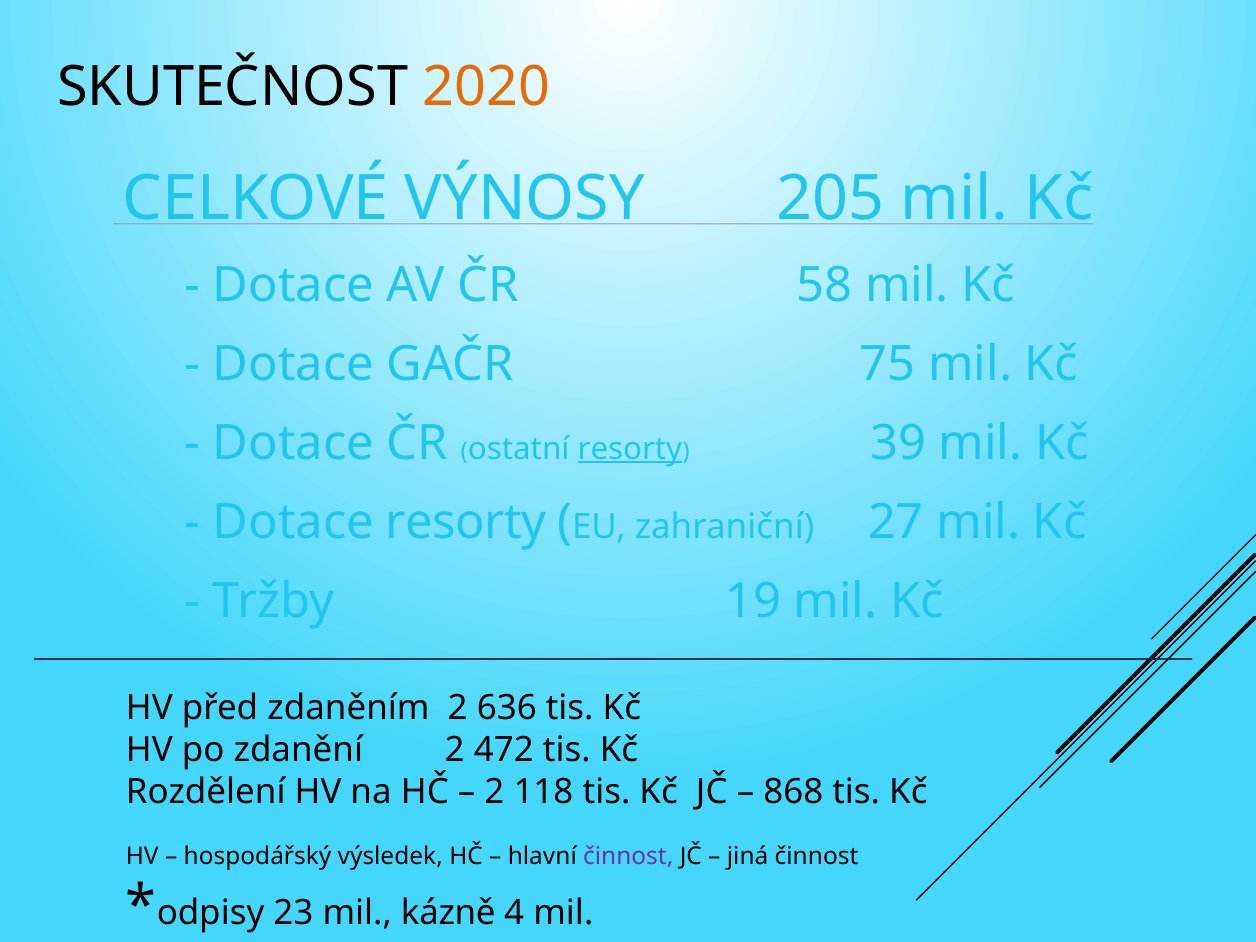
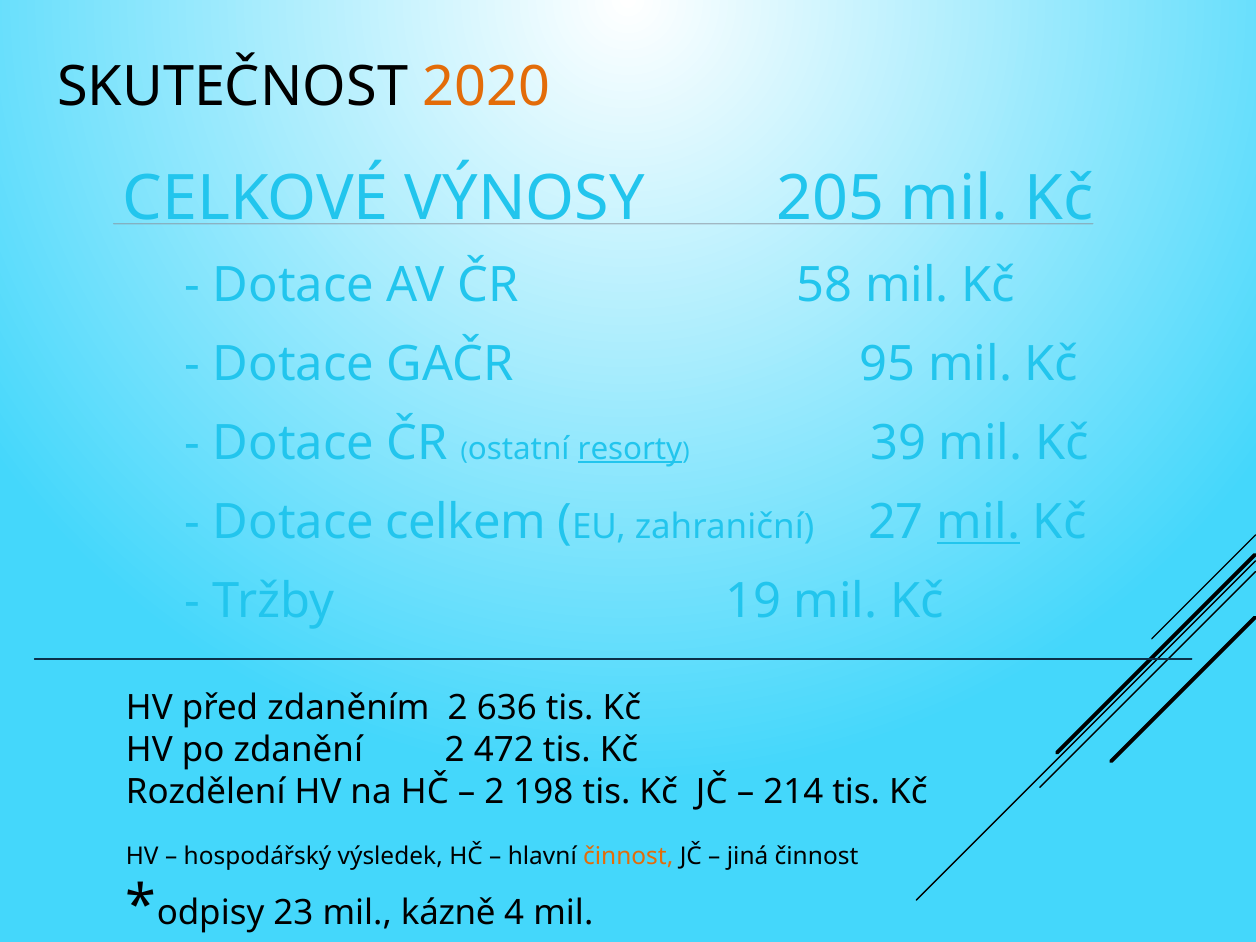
75: 75 -> 95 (888, 364)
Dotace resorty: resorty -> celkem (466, 522)
mil underline: none -> present (978, 522)
118: 118 -> 198 (543, 792)
868: 868 -> 214 (793, 792)
činnost colour: purple -> orange (628, 856)
